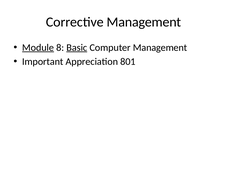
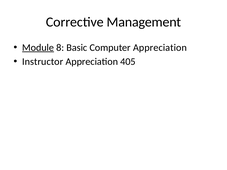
Basic underline: present -> none (77, 48)
Computer Management: Management -> Appreciation (160, 48)
Important: Important -> Instructor (43, 62)
801: 801 -> 405 (128, 62)
